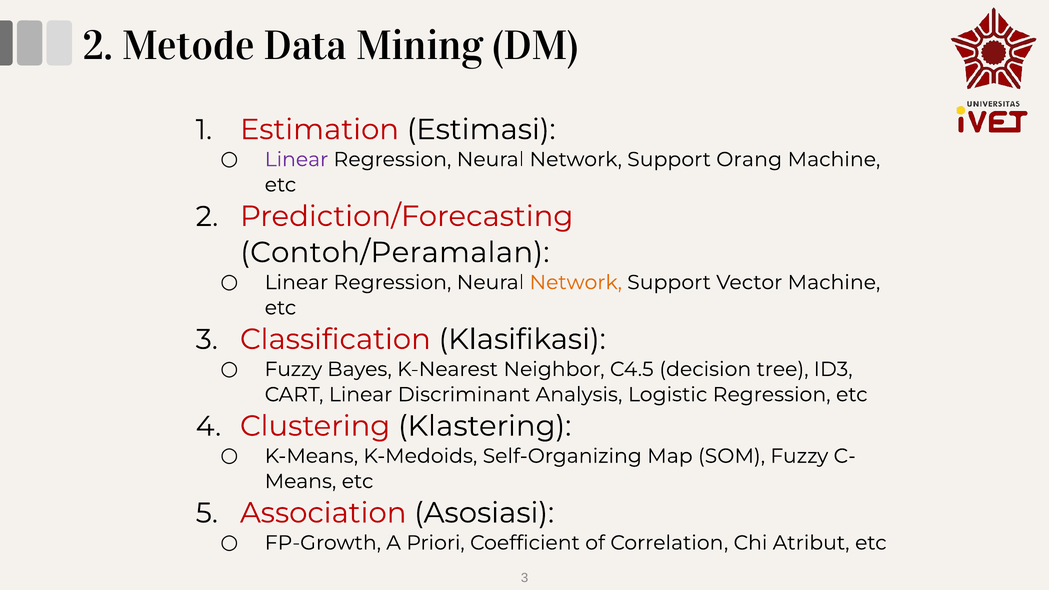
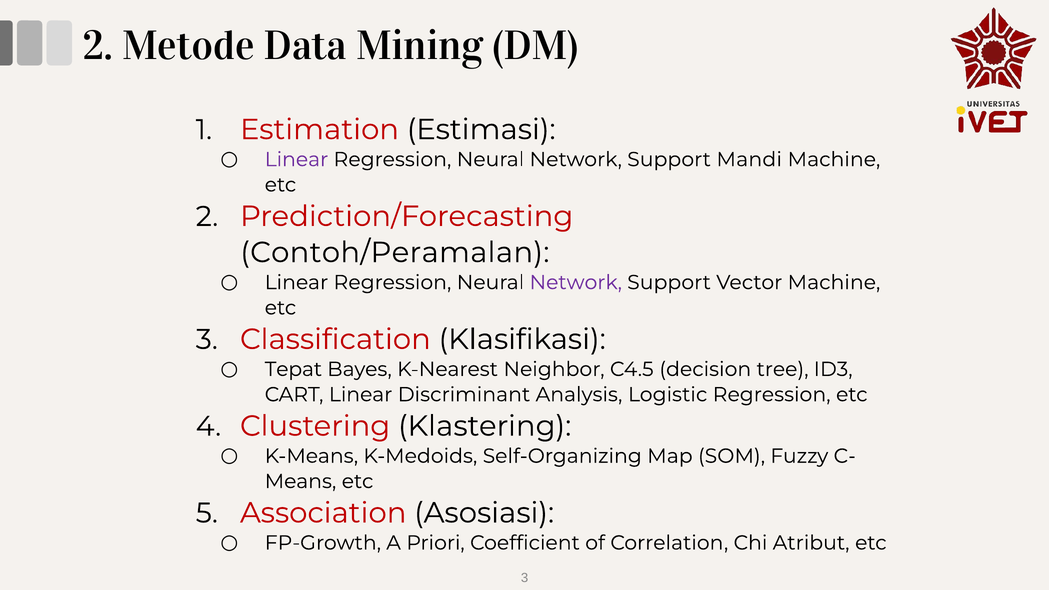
Orang: Orang -> Mandi (749, 159)
Network colour: orange -> purple (576, 282)
Fuzzy: Fuzzy -> Tepat (293, 369)
